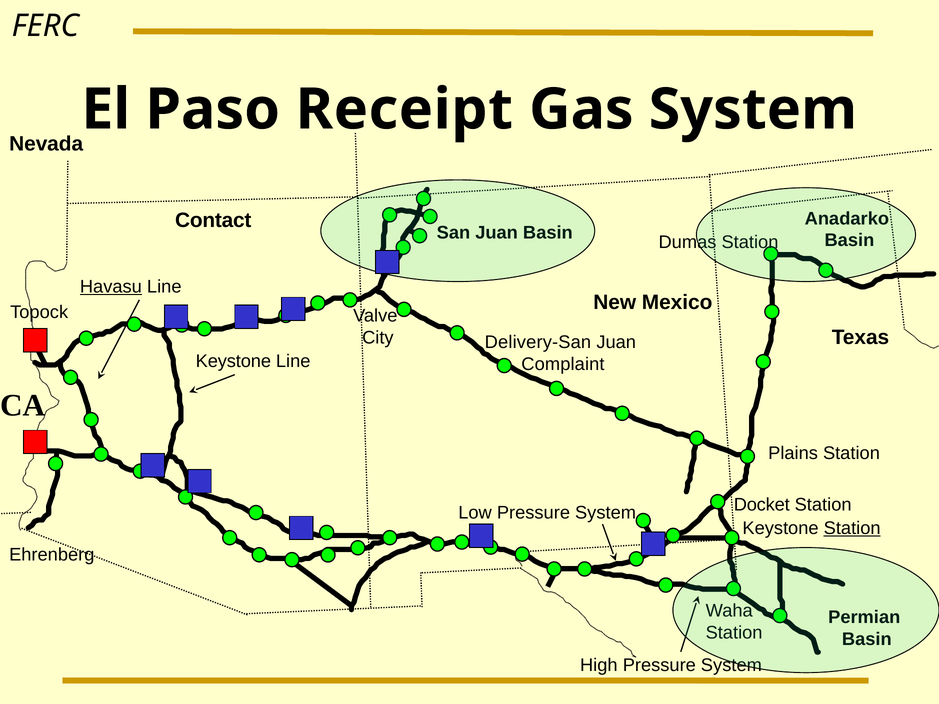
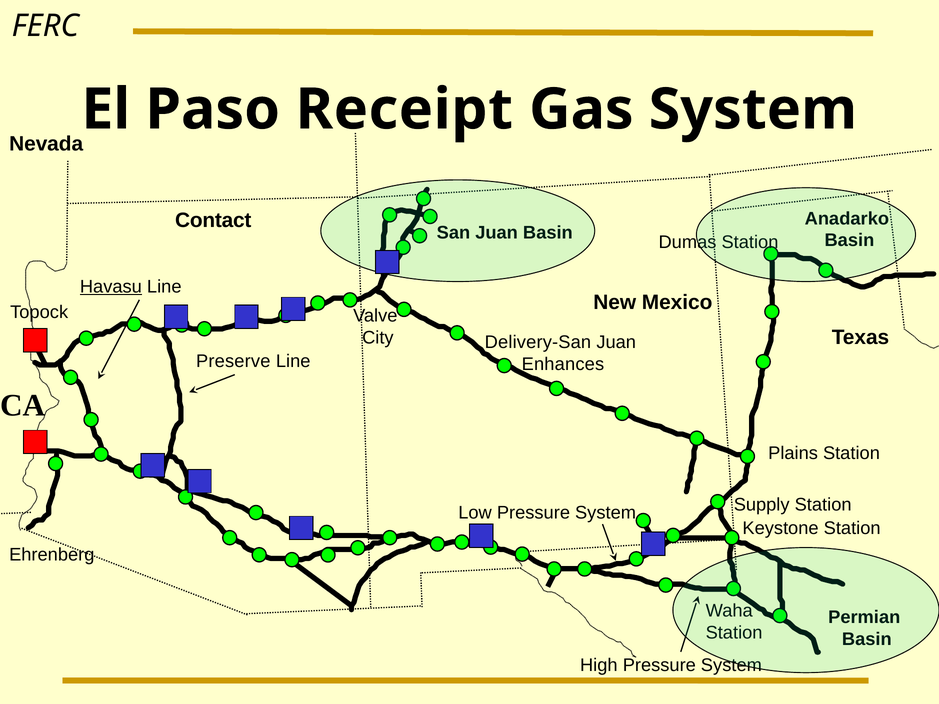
Keystone: Keystone -> Preserve (233, 362)
Complaint: Complaint -> Enhances (563, 364)
Docket: Docket -> Supply (762, 505)
Station underline: present -> none (852, 528)
